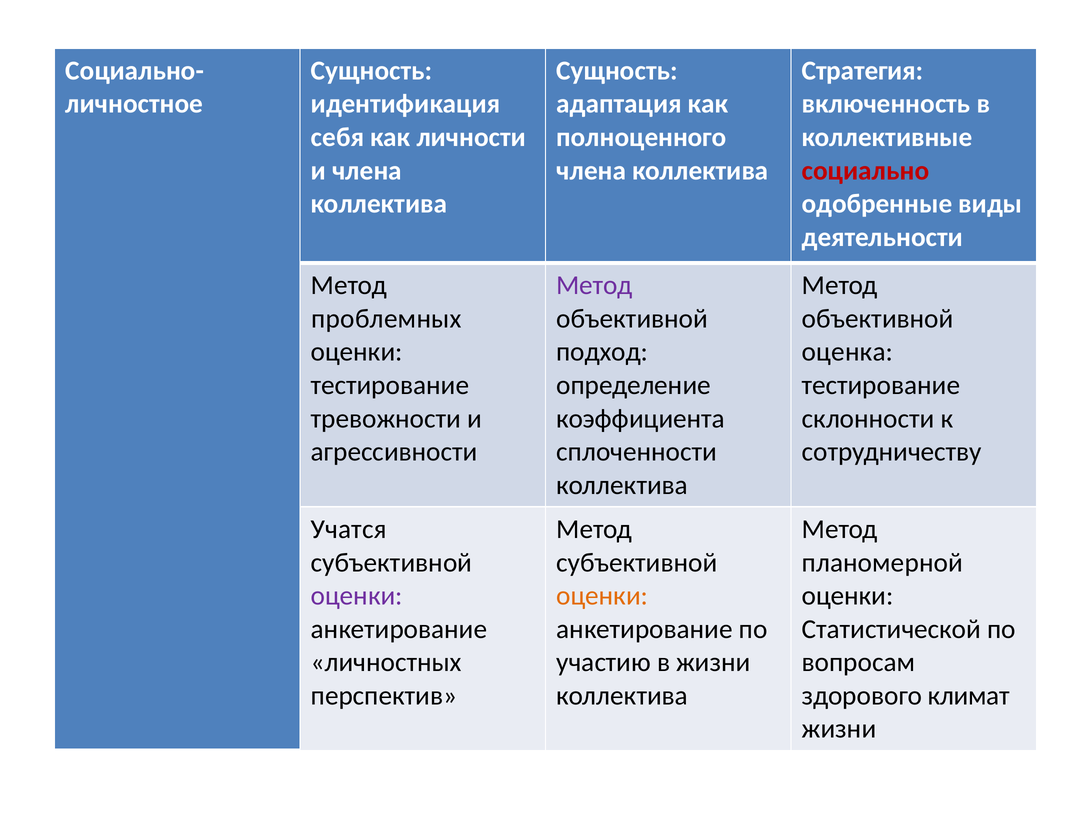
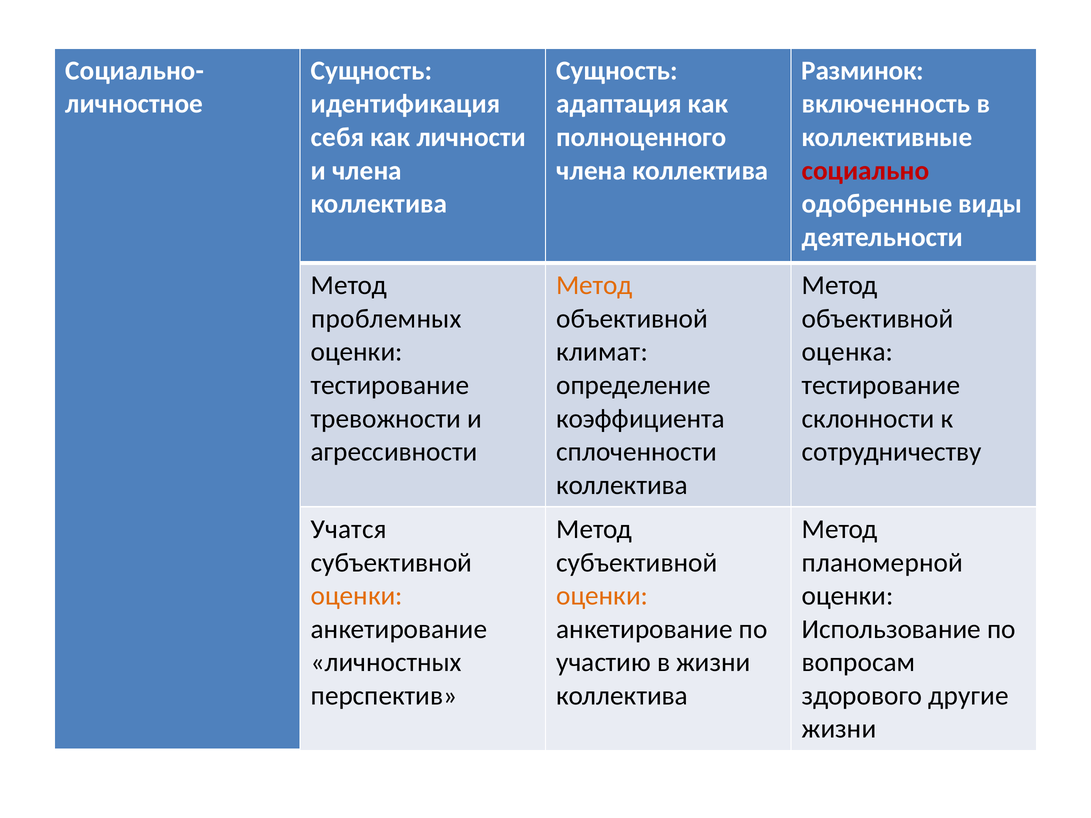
Стратегия: Стратегия -> Разминок (863, 71)
Метод colour: purple -> orange (594, 285)
подход: подход -> климат (602, 352)
оценки colour: purple -> orange (357, 596)
Статистической: Статистической -> Использование (891, 629)
климат: климат -> другие (968, 696)
